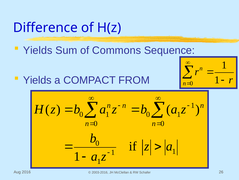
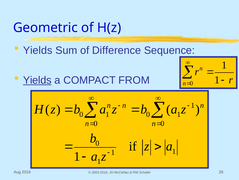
Difference: Difference -> Geometric (45, 28)
Commons: Commons -> Difference (117, 50)
Yields underline: none -> present (37, 80)
